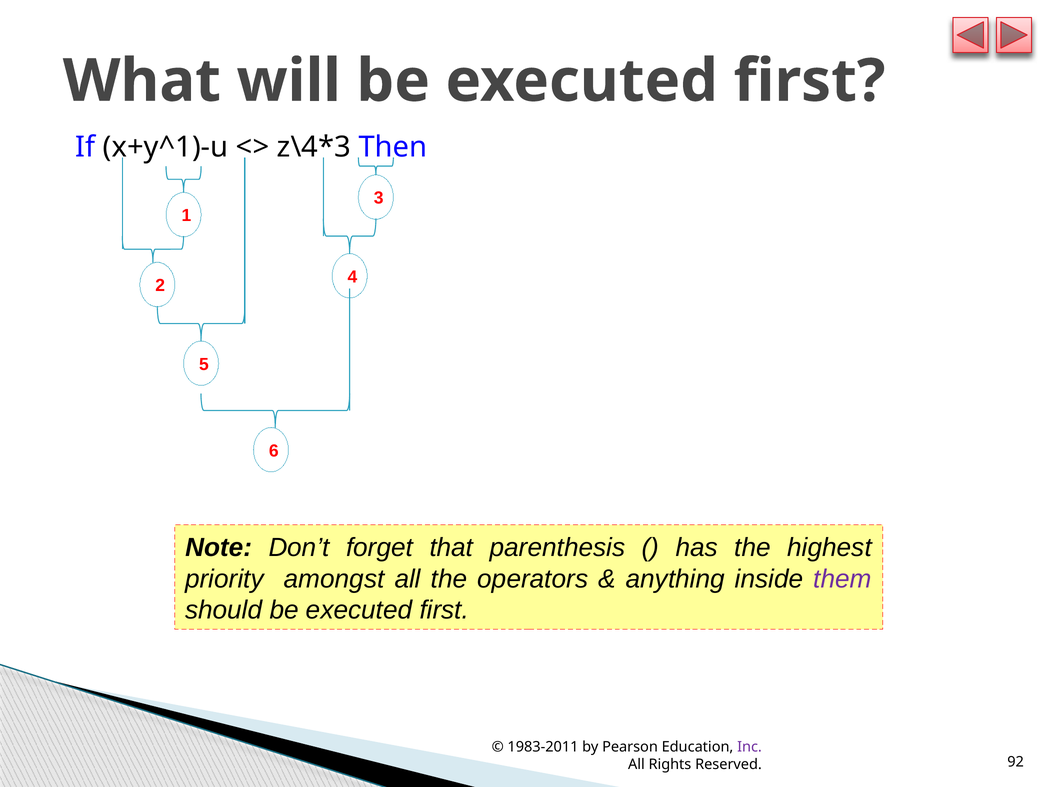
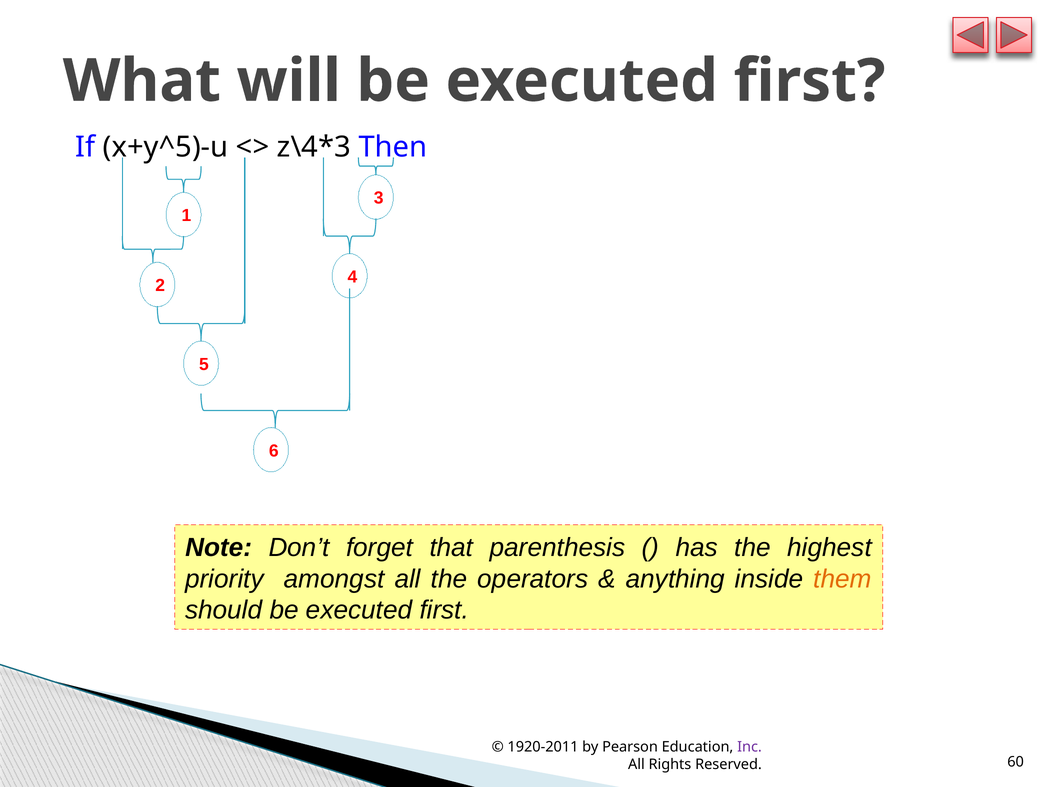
x+y^1)-u: x+y^1)-u -> x+y^5)-u (166, 147)
them colour: purple -> orange (843, 579)
1983-2011: 1983-2011 -> 1920-2011 (543, 747)
92: 92 -> 60 (1016, 762)
